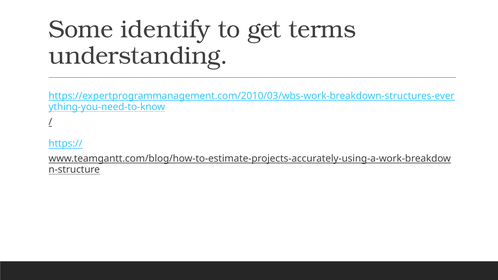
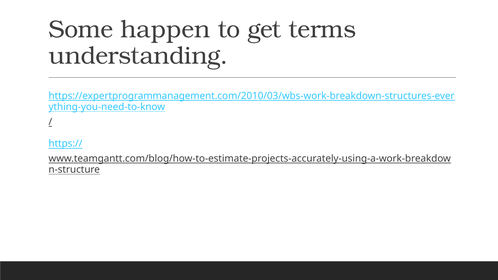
identify: identify -> happen (165, 29)
